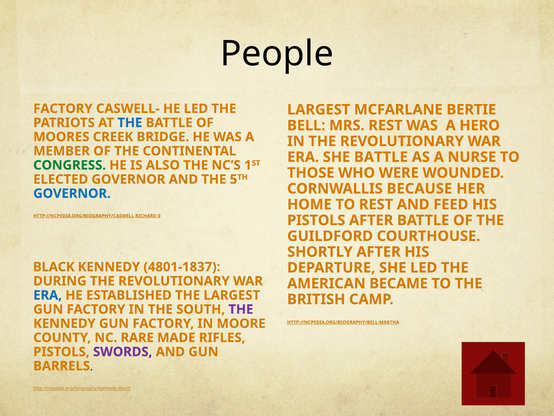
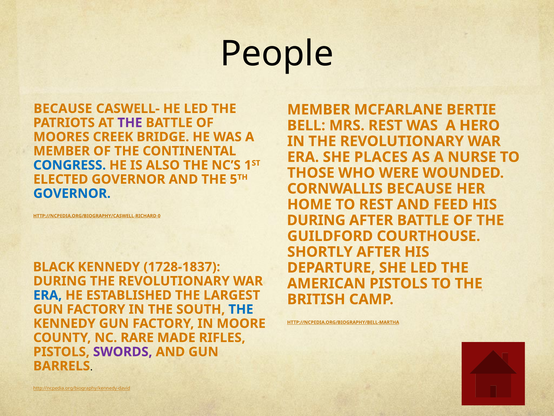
FACTORY: FACTORY -> BECAUSE (63, 108)
LARGEST: LARGEST -> MEMBER (319, 110)
THE colour: blue -> purple (130, 123)
SHE BATTLE: BATTLE -> PLACES (381, 157)
CONGRESS colour: green -> blue (70, 165)
PISTOLS: PISTOLS -> DURING (316, 220)
4801-1837: 4801-1837 -> 1728-1837 (182, 267)
AMERICAN BECAME: BECAME -> PISTOLS (399, 283)
THE colour: purple -> blue (241, 309)
